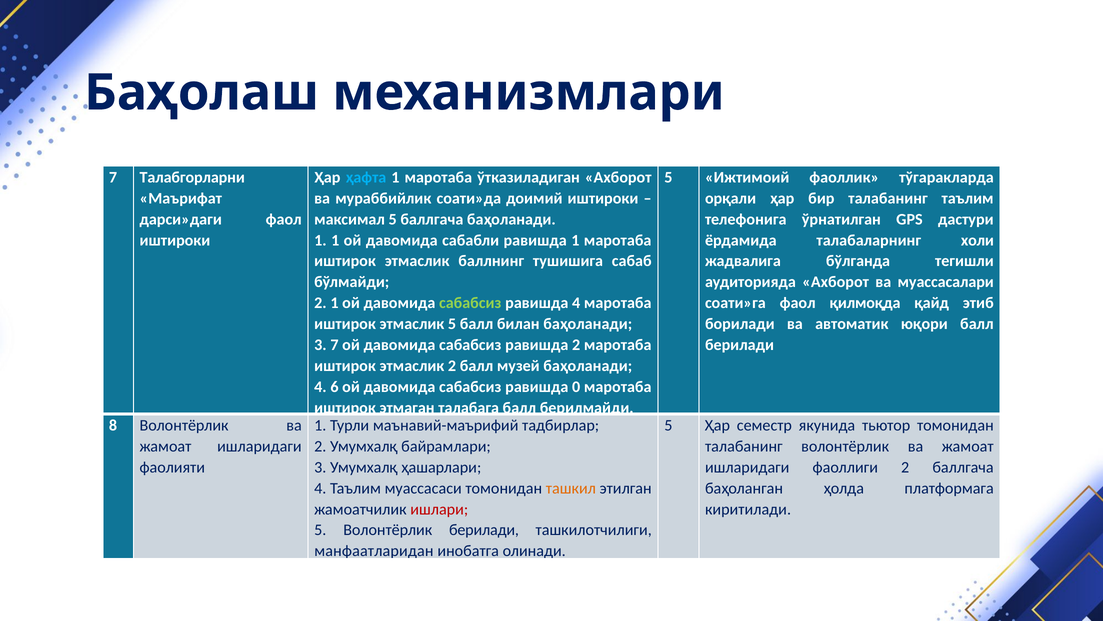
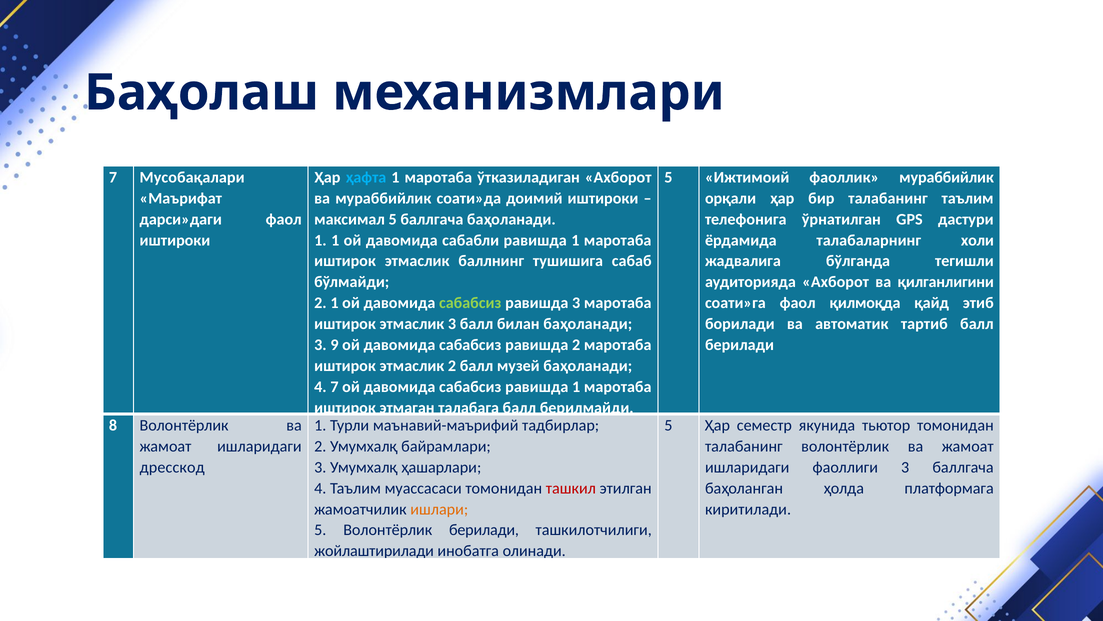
Талабгорларни: Талабгорларни -> Мусобақалари (192, 177)
фаоллик тўгаракларда: тўгаракларда -> мураббийлик (947, 177)
муассасалари: муассасалари -> қилганлигини (946, 282)
равишда 4: 4 -> 3 (576, 303)
этмаслик 5: 5 -> 3 (452, 324)
юқори: юқори -> тартиб (924, 324)
3 7: 7 -> 9 (334, 345)
4 6: 6 -> 7 (334, 387)
сабабсиз равишда 0: 0 -> 1 (576, 387)
фаолияти: фаолияти -> дресскод (172, 467)
фаоллиги 2: 2 -> 3 (905, 467)
ташкил colour: orange -> red (571, 488)
ишлари colour: red -> orange (439, 509)
манфаатларидан: манфаатларидан -> жойлаштирилади (374, 551)
